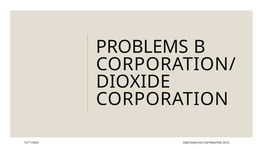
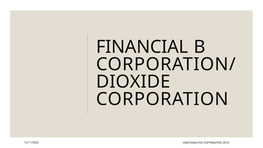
PROBLEMS: PROBLEMS -> FINANCIAL (142, 47)
